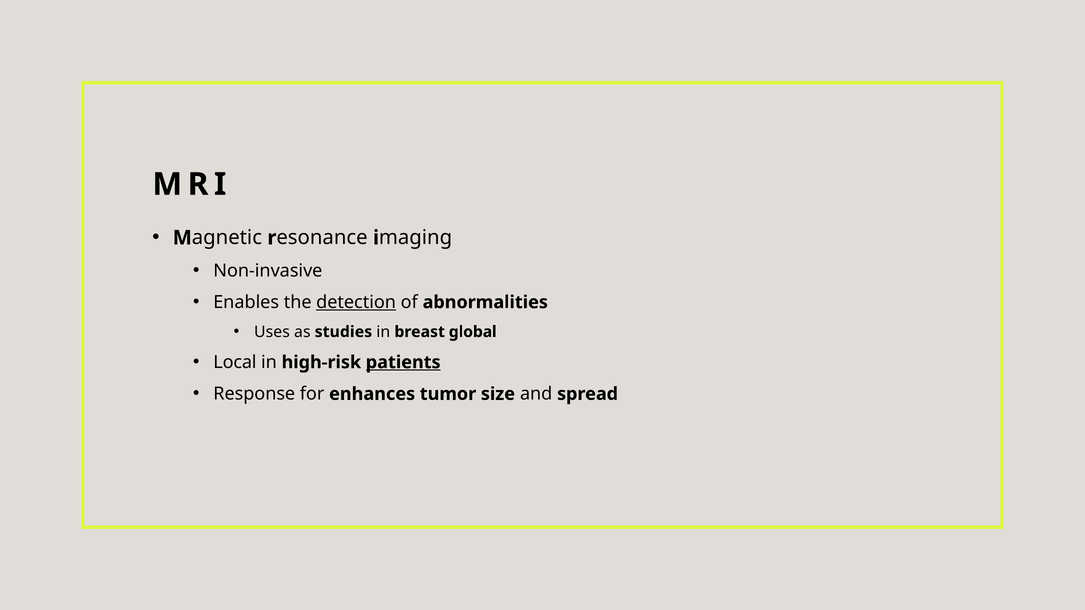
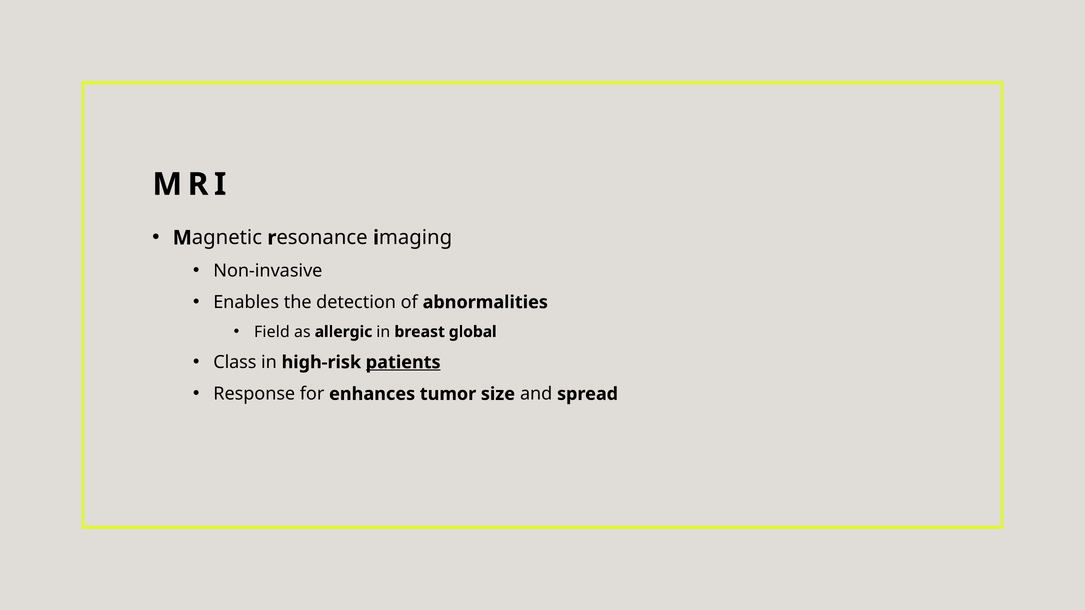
detection underline: present -> none (356, 302)
Uses: Uses -> Field (272, 332)
studies: studies -> allergic (343, 332)
Local: Local -> Class (235, 362)
